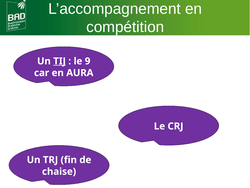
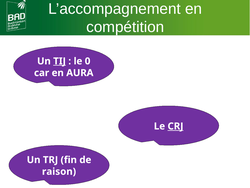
9: 9 -> 0 (88, 61)
CRJ underline: none -> present (175, 126)
chaise: chaise -> raison (59, 171)
